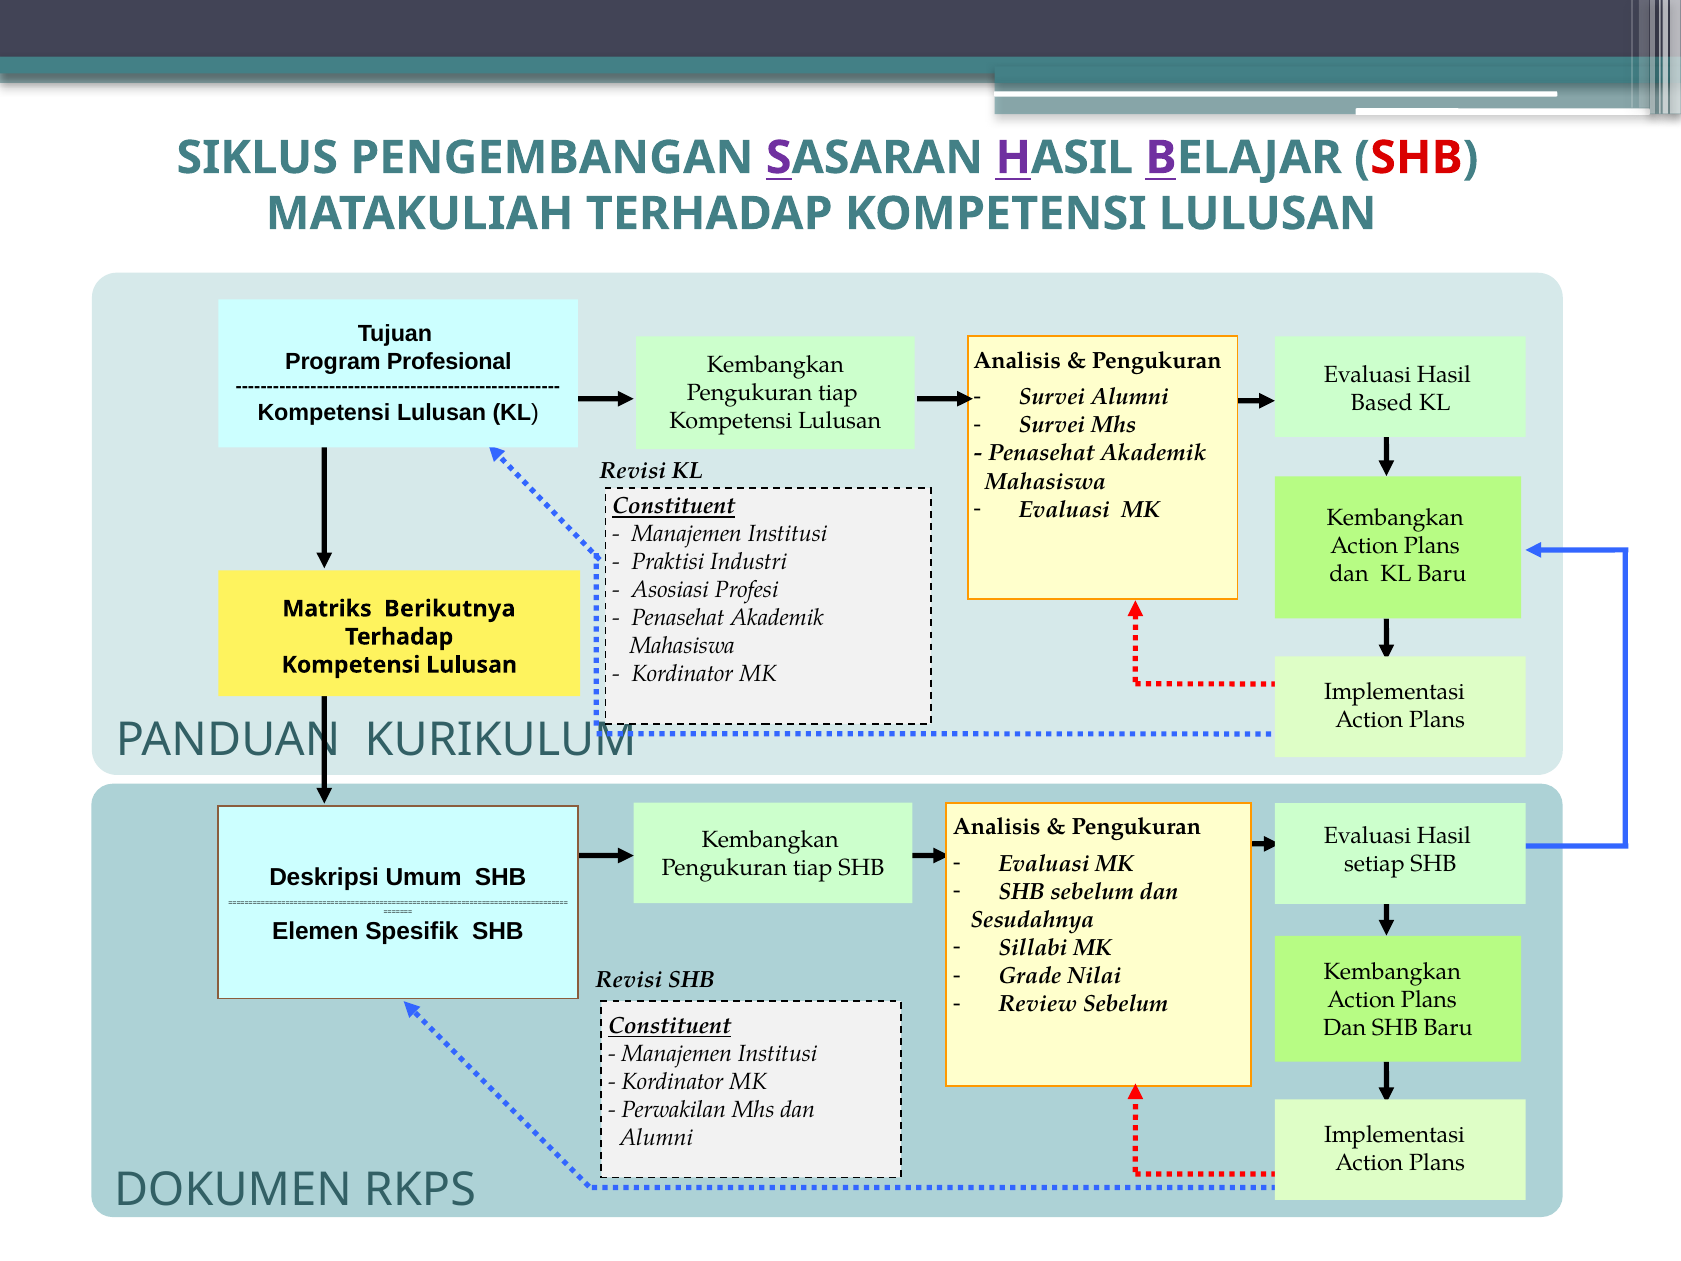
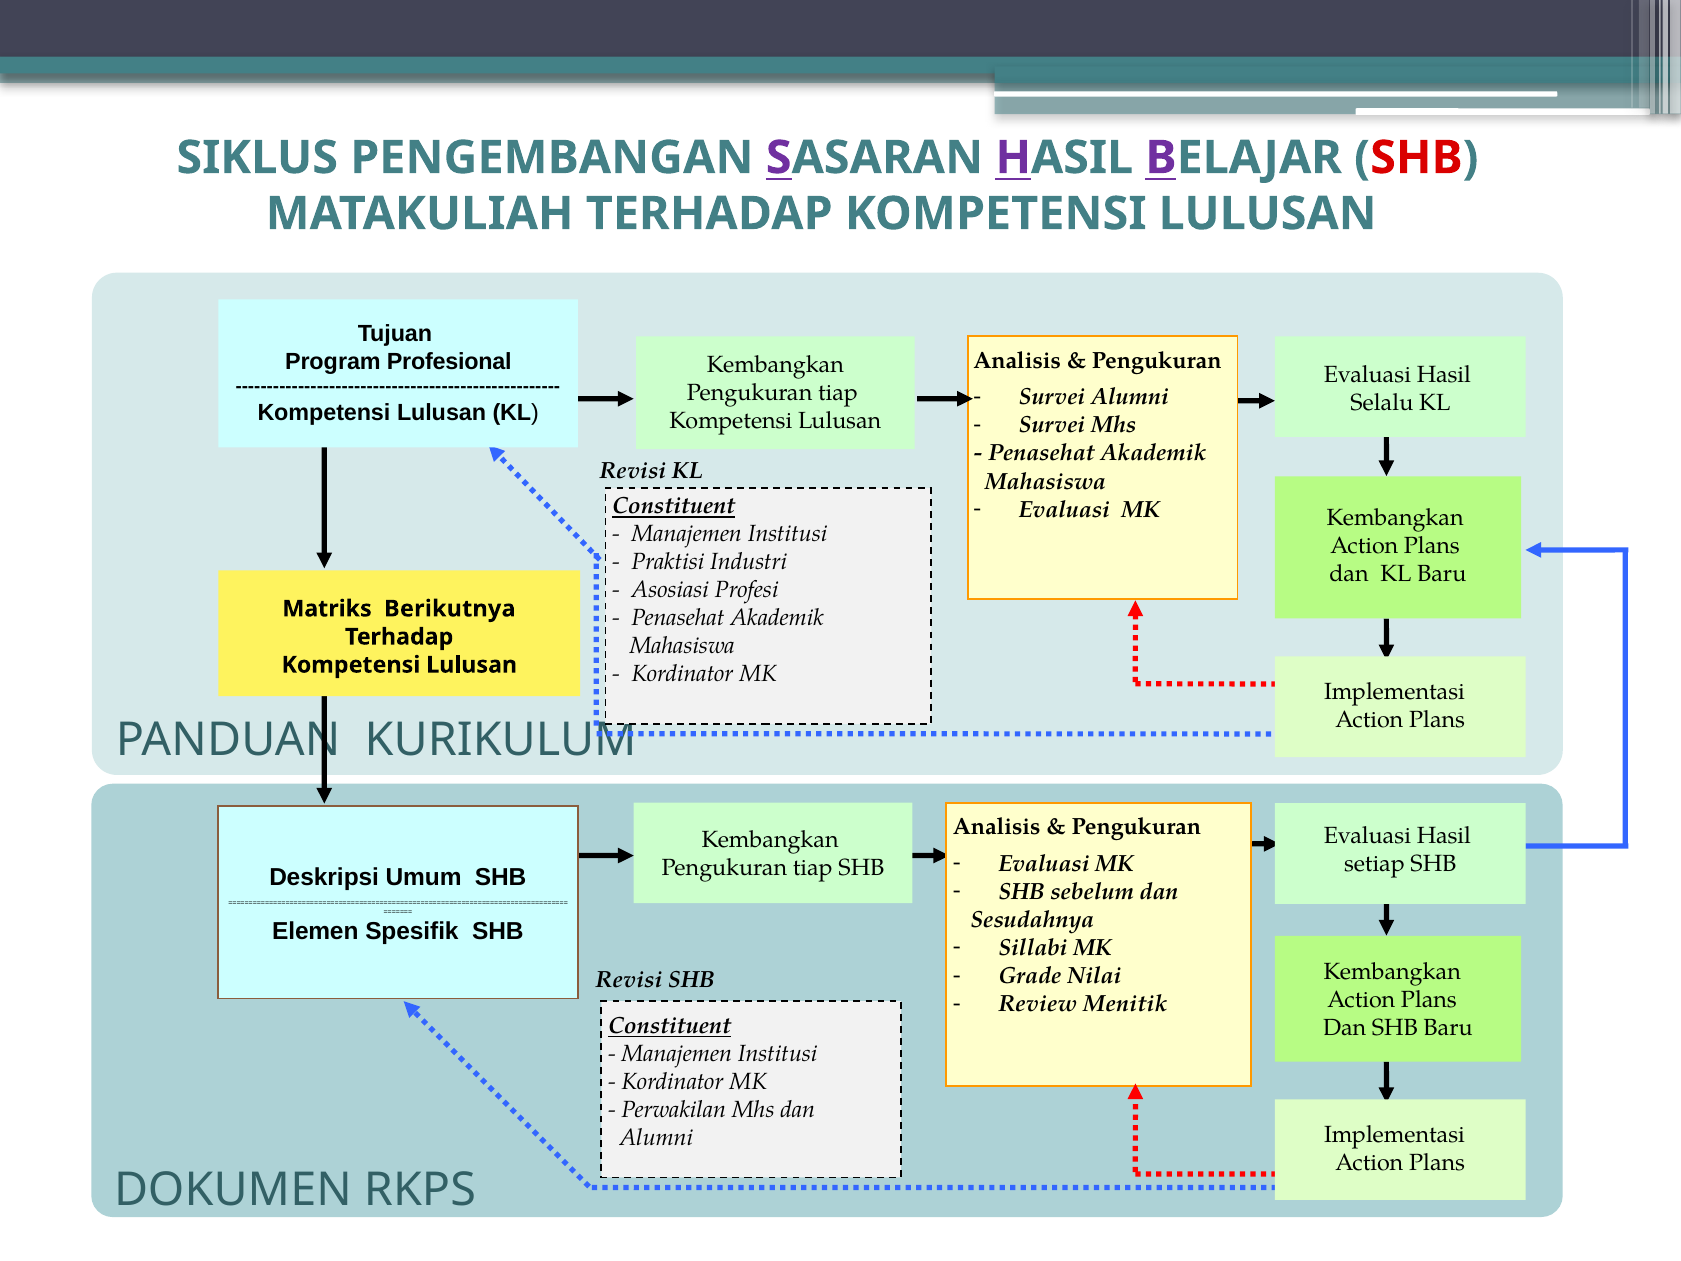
Based: Based -> Selalu (1382, 403)
Review Sebelum: Sebelum -> Menitik (1125, 1004)
